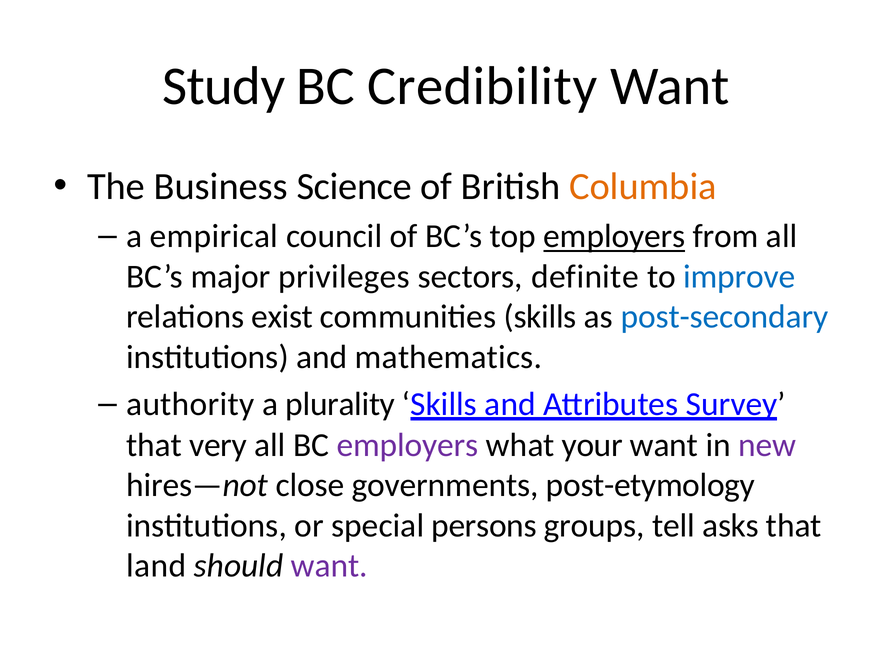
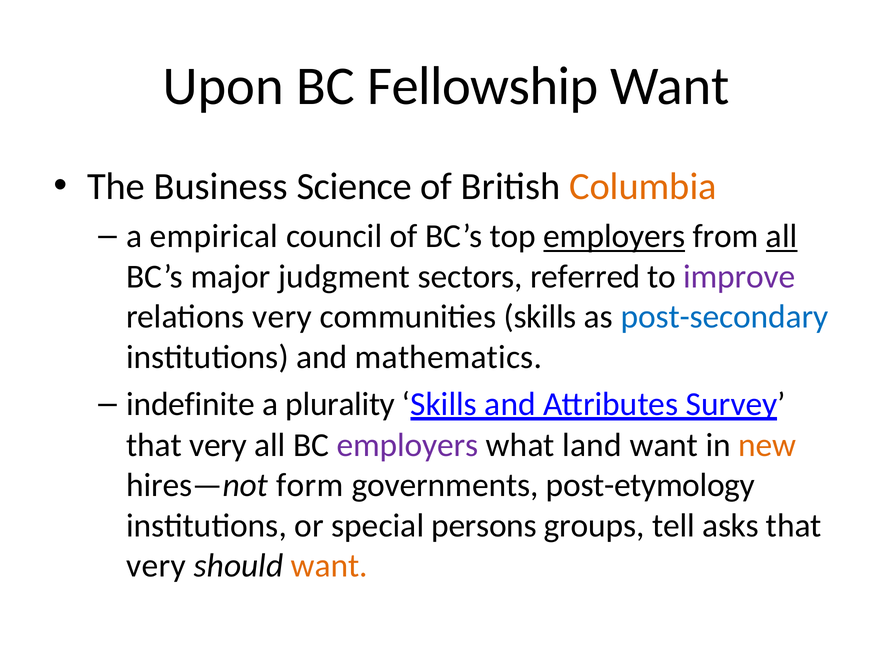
Study: Study -> Upon (223, 86)
Credibility: Credibility -> Fellowship (483, 86)
all underline: none -> present (782, 236)
privileges: privileges -> judgment (344, 277)
definite: definite -> referred (585, 277)
improve colour: blue -> purple (739, 277)
relations exist: exist -> very (282, 317)
authority: authority -> indefinite (191, 404)
your: your -> land (592, 445)
new colour: purple -> orange (767, 445)
close: close -> form (310, 485)
land: land -> very (156, 566)
want colour: purple -> orange (329, 566)
